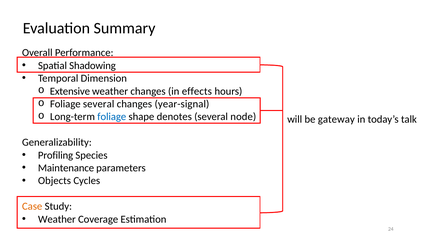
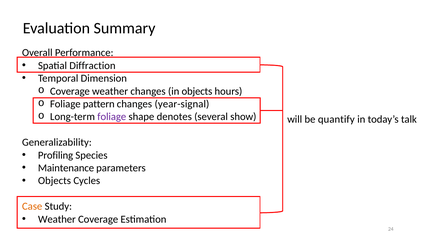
Shadowing: Shadowing -> Diffraction (92, 65)
Extensive: Extensive -> Coverage (70, 91)
in effects: effects -> objects (197, 91)
Foliage several: several -> pattern (99, 104)
foliage colour: blue -> purple (112, 117)
node: node -> show (243, 117)
gateway: gateway -> quantify (336, 119)
